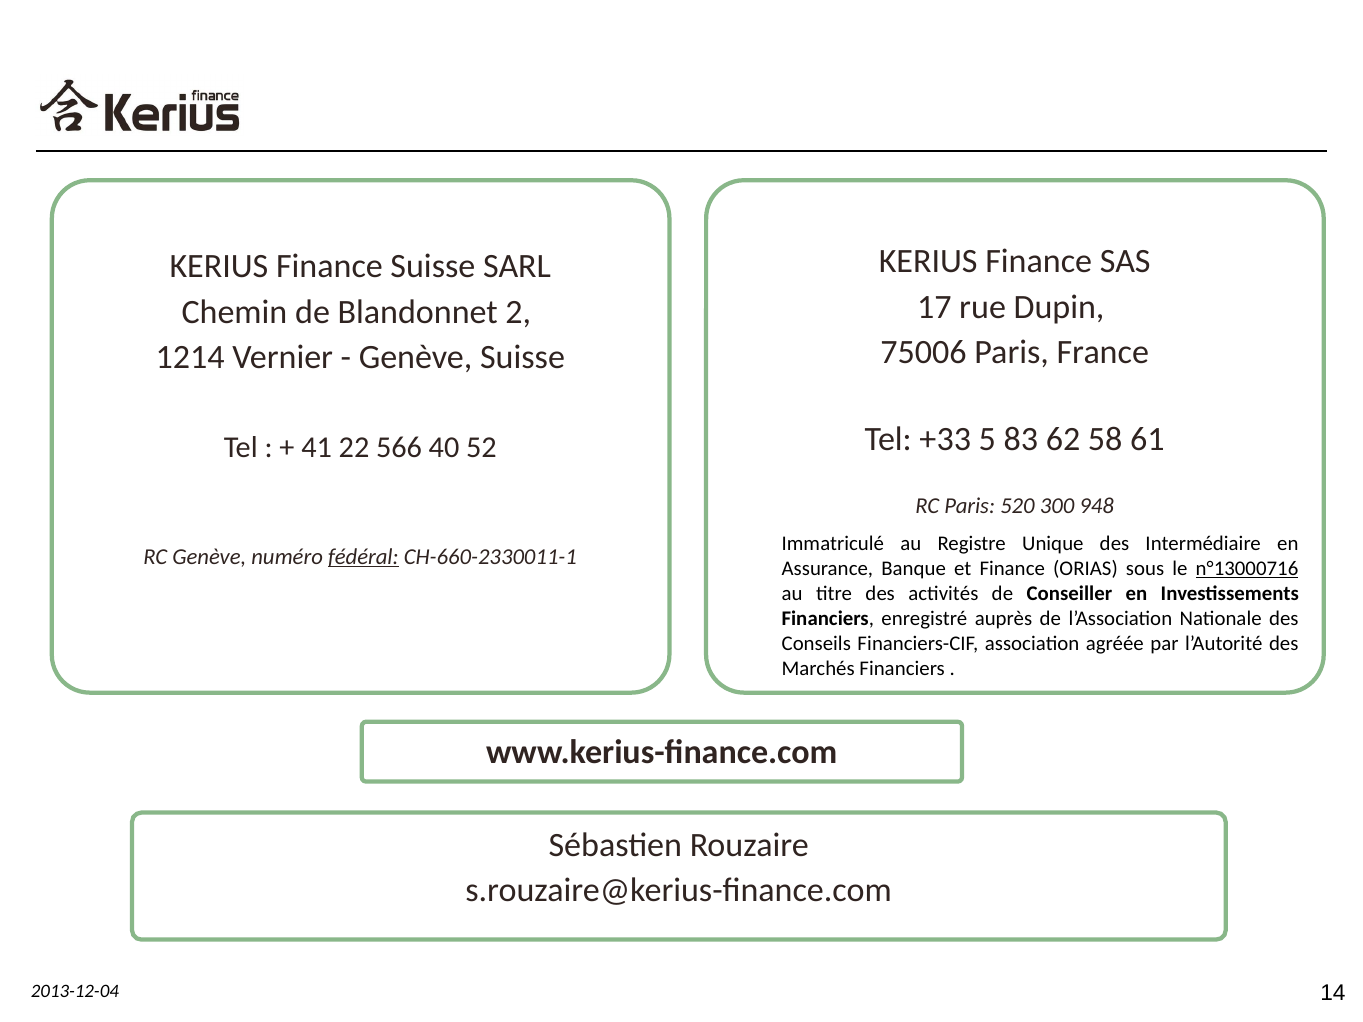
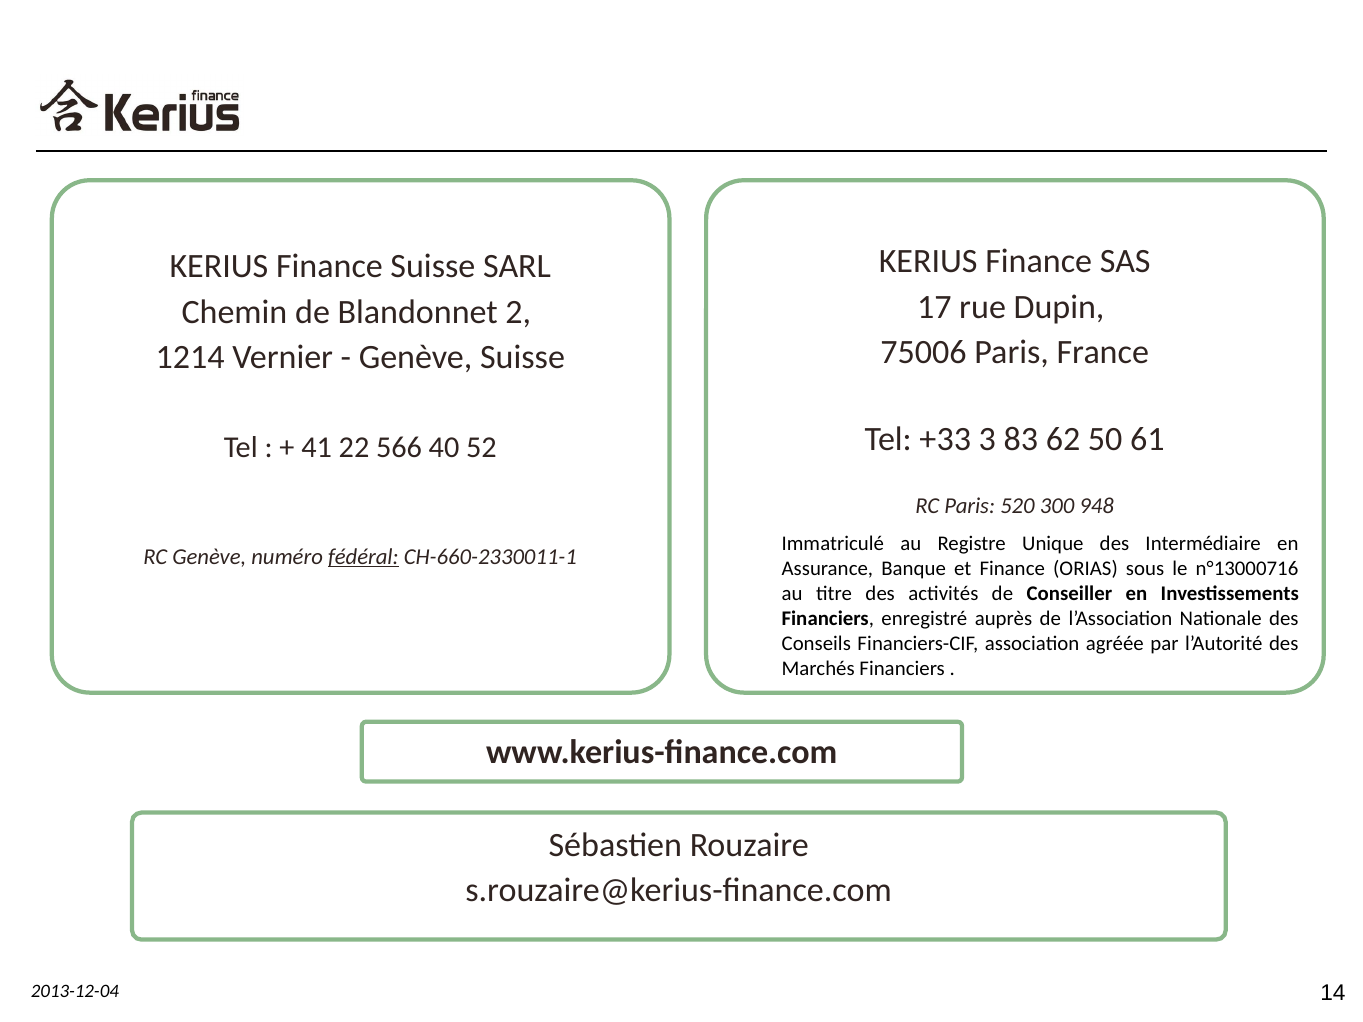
5: 5 -> 3 (987, 439)
58: 58 -> 50 (1105, 439)
n°13000716 underline: present -> none (1247, 569)
